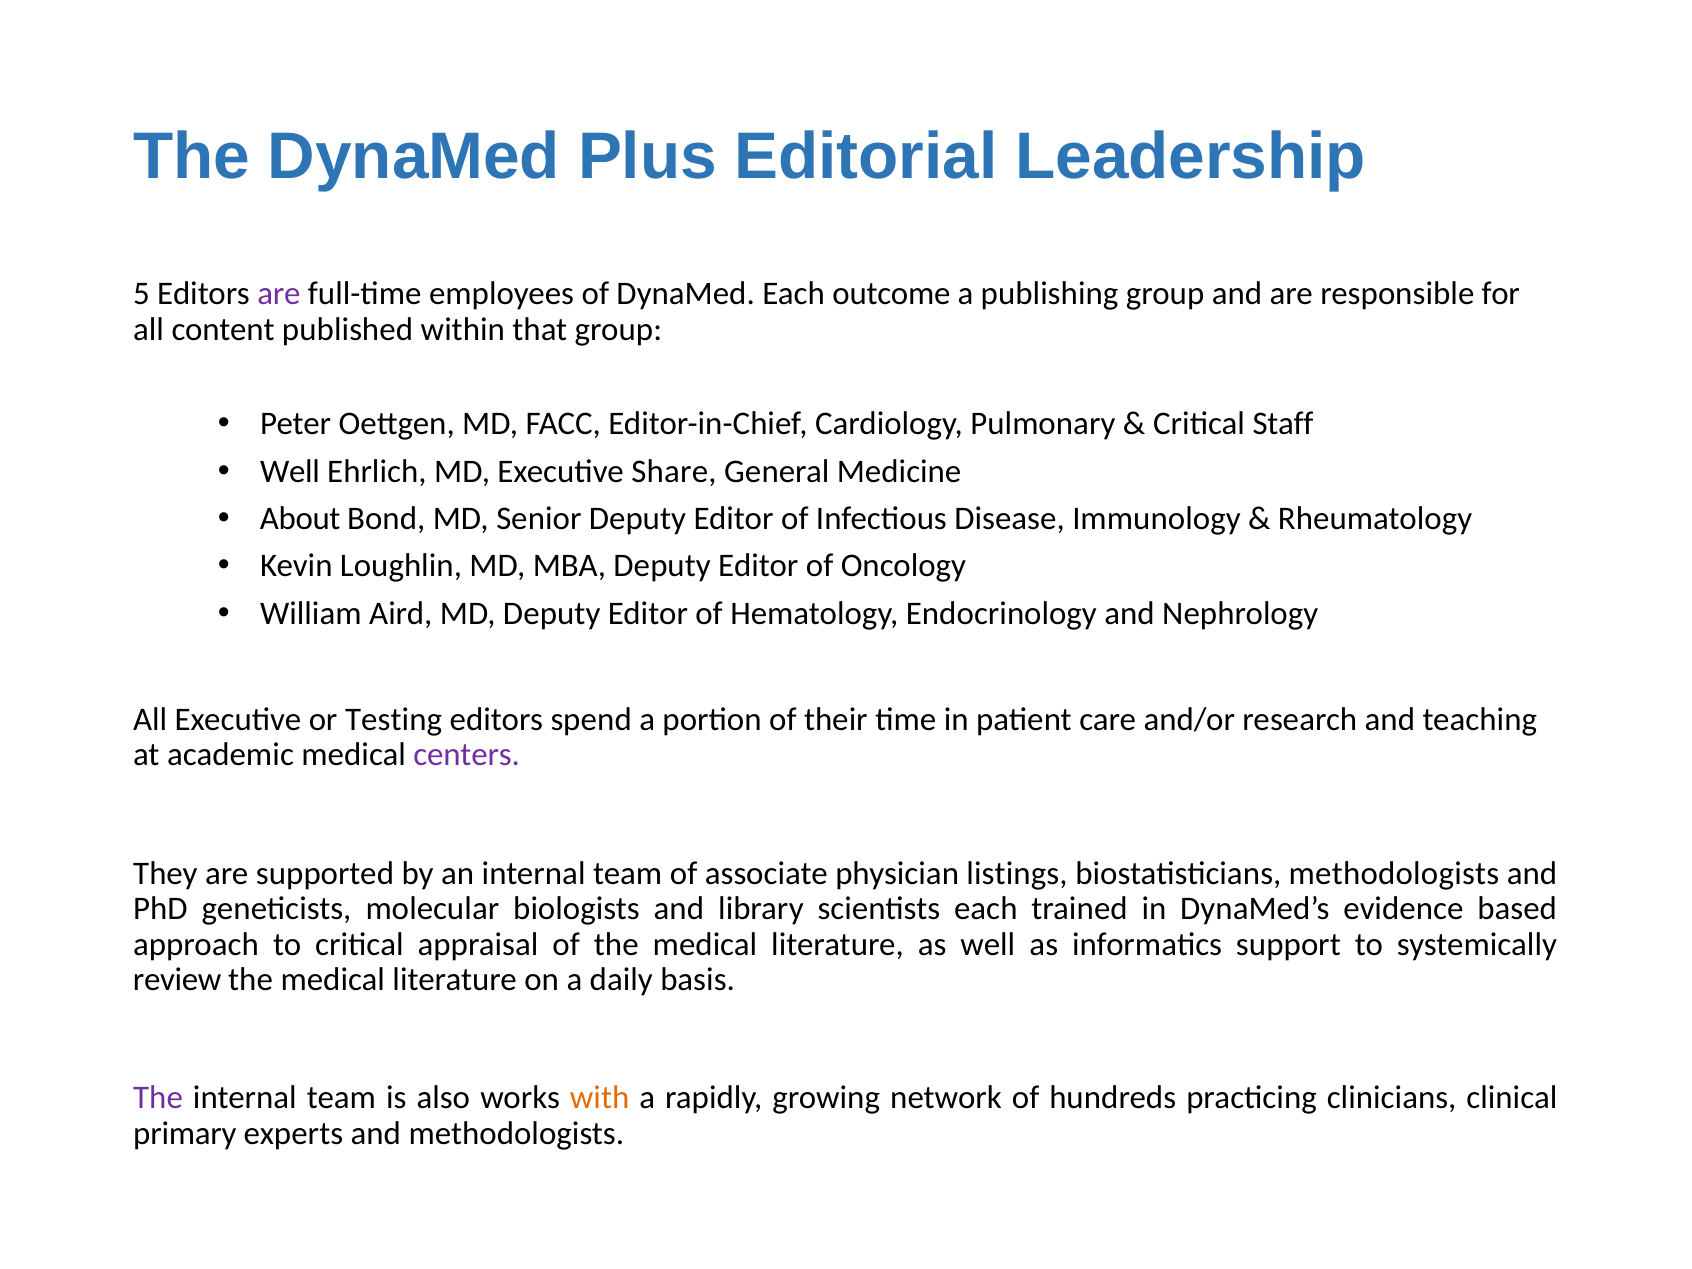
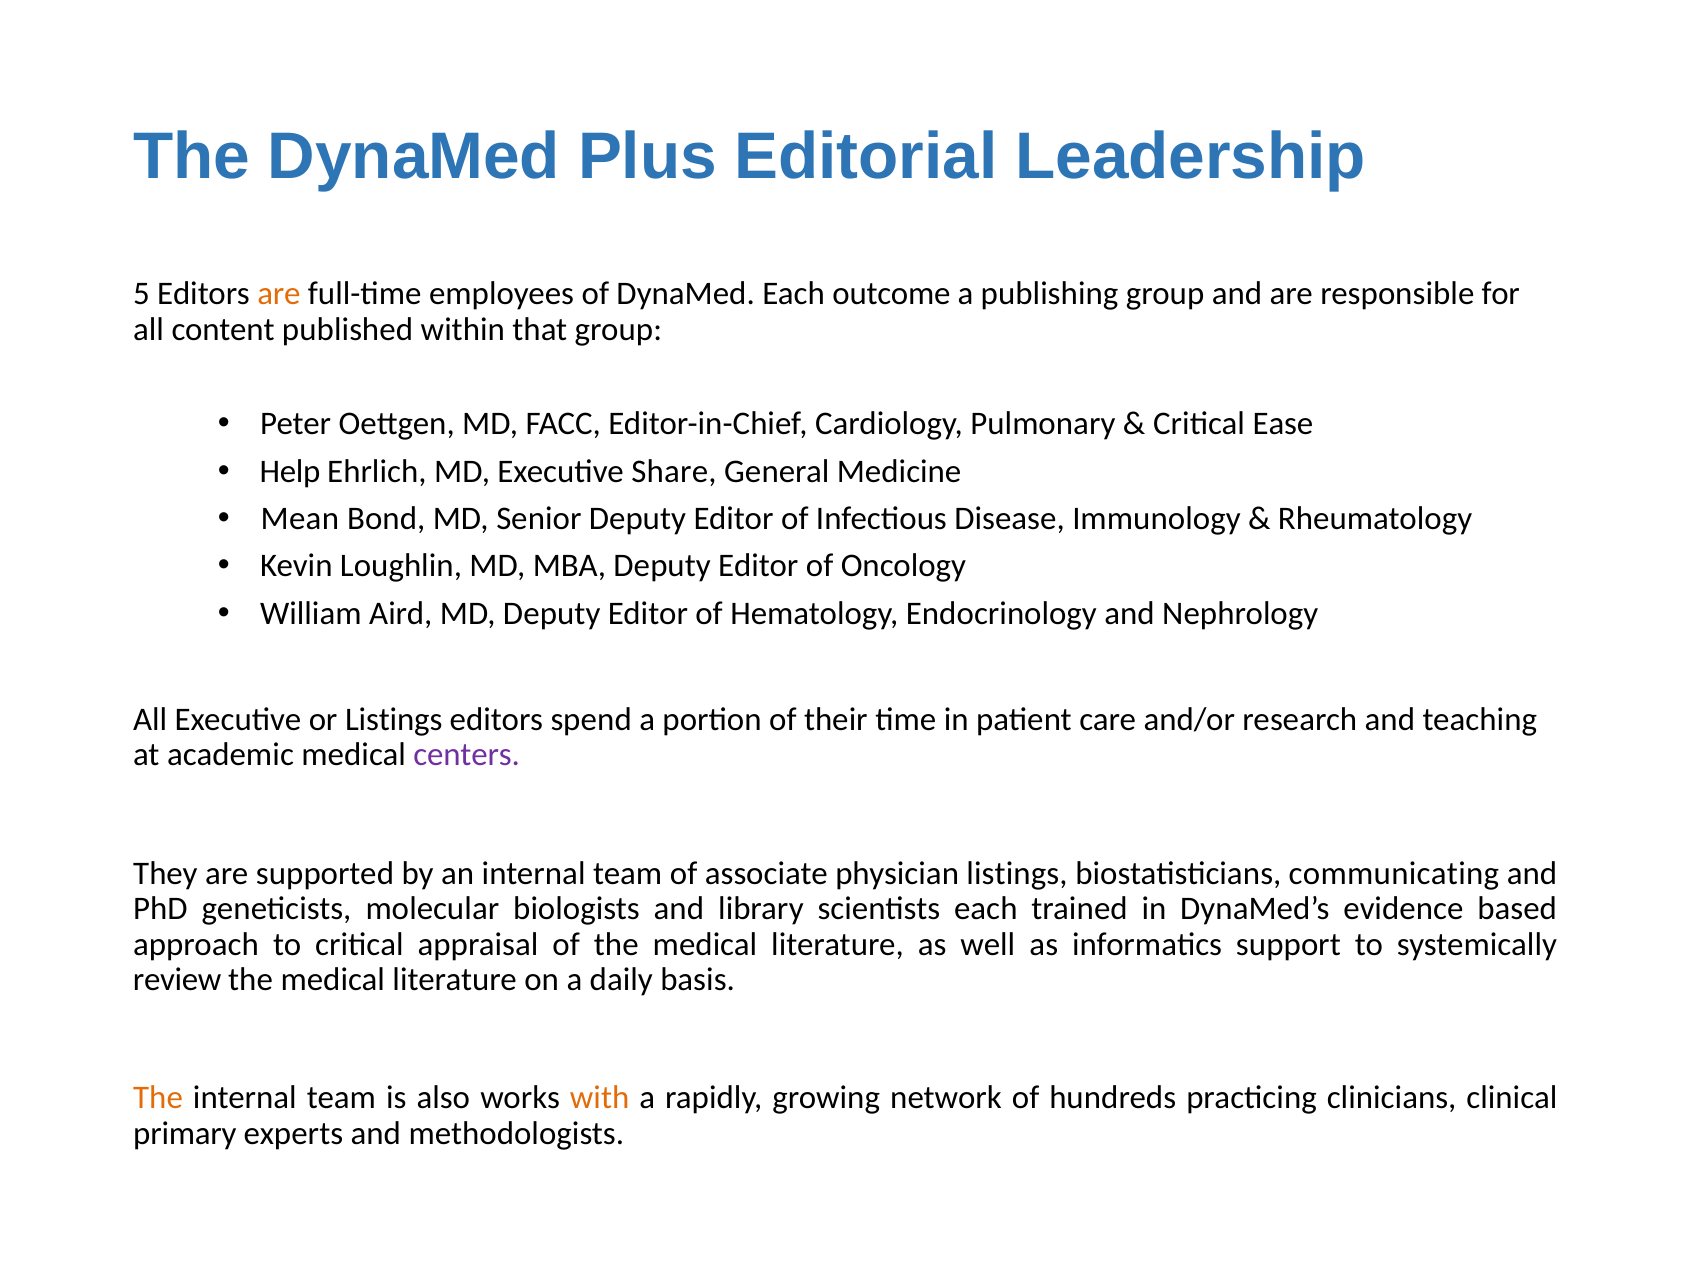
are colour: purple -> orange (279, 294)
Staff: Staff -> Ease (1283, 424)
Well: Well -> Help (290, 471)
About: About -> Mean (300, 519)
or Testing: Testing -> Listings (394, 720)
biostatisticians methodologists: methodologists -> communicating (1394, 873)
The colour: purple -> orange (158, 1098)
